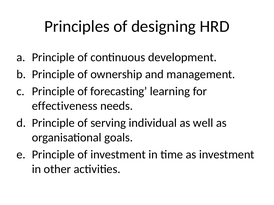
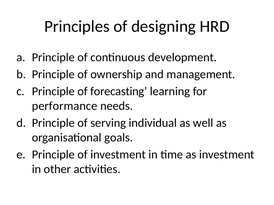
effectiveness: effectiveness -> performance (65, 106)
